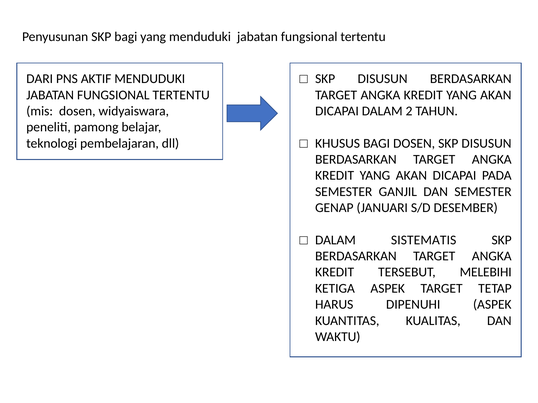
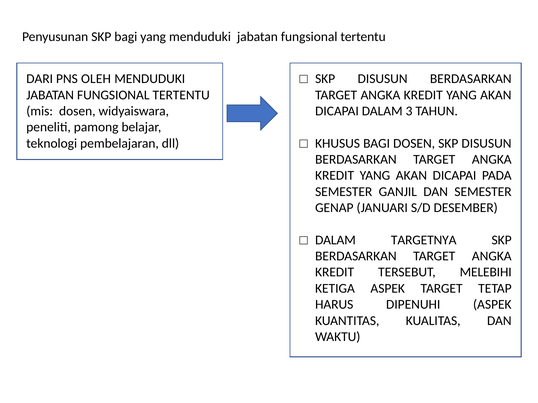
AKTIF: AKTIF -> OLEH (96, 79)
2: 2 -> 3 (409, 111)
SISTEMATIS: SISTEMATIS -> TARGETNYA (424, 240)
